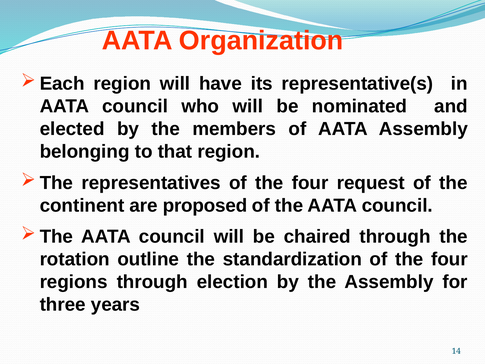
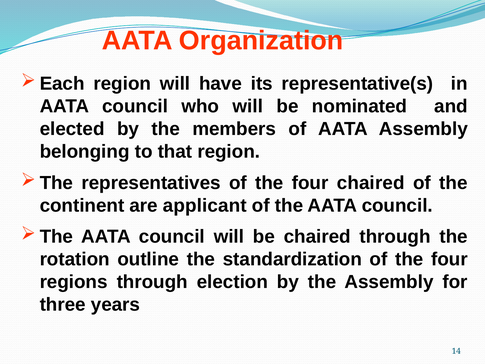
four request: request -> chaired (371, 183)
proposed: proposed -> applicant (205, 205)
